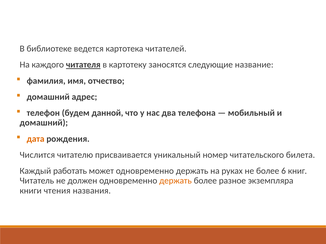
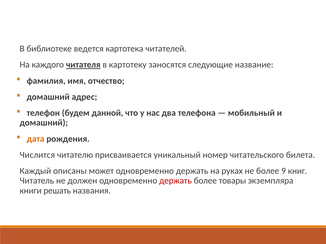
работать: работать -> описаны (70, 171)
6: 6 -> 9 (284, 171)
держать colour: orange -> red (175, 181)
разное: разное -> товары (232, 181)
чтения: чтения -> решать (57, 191)
